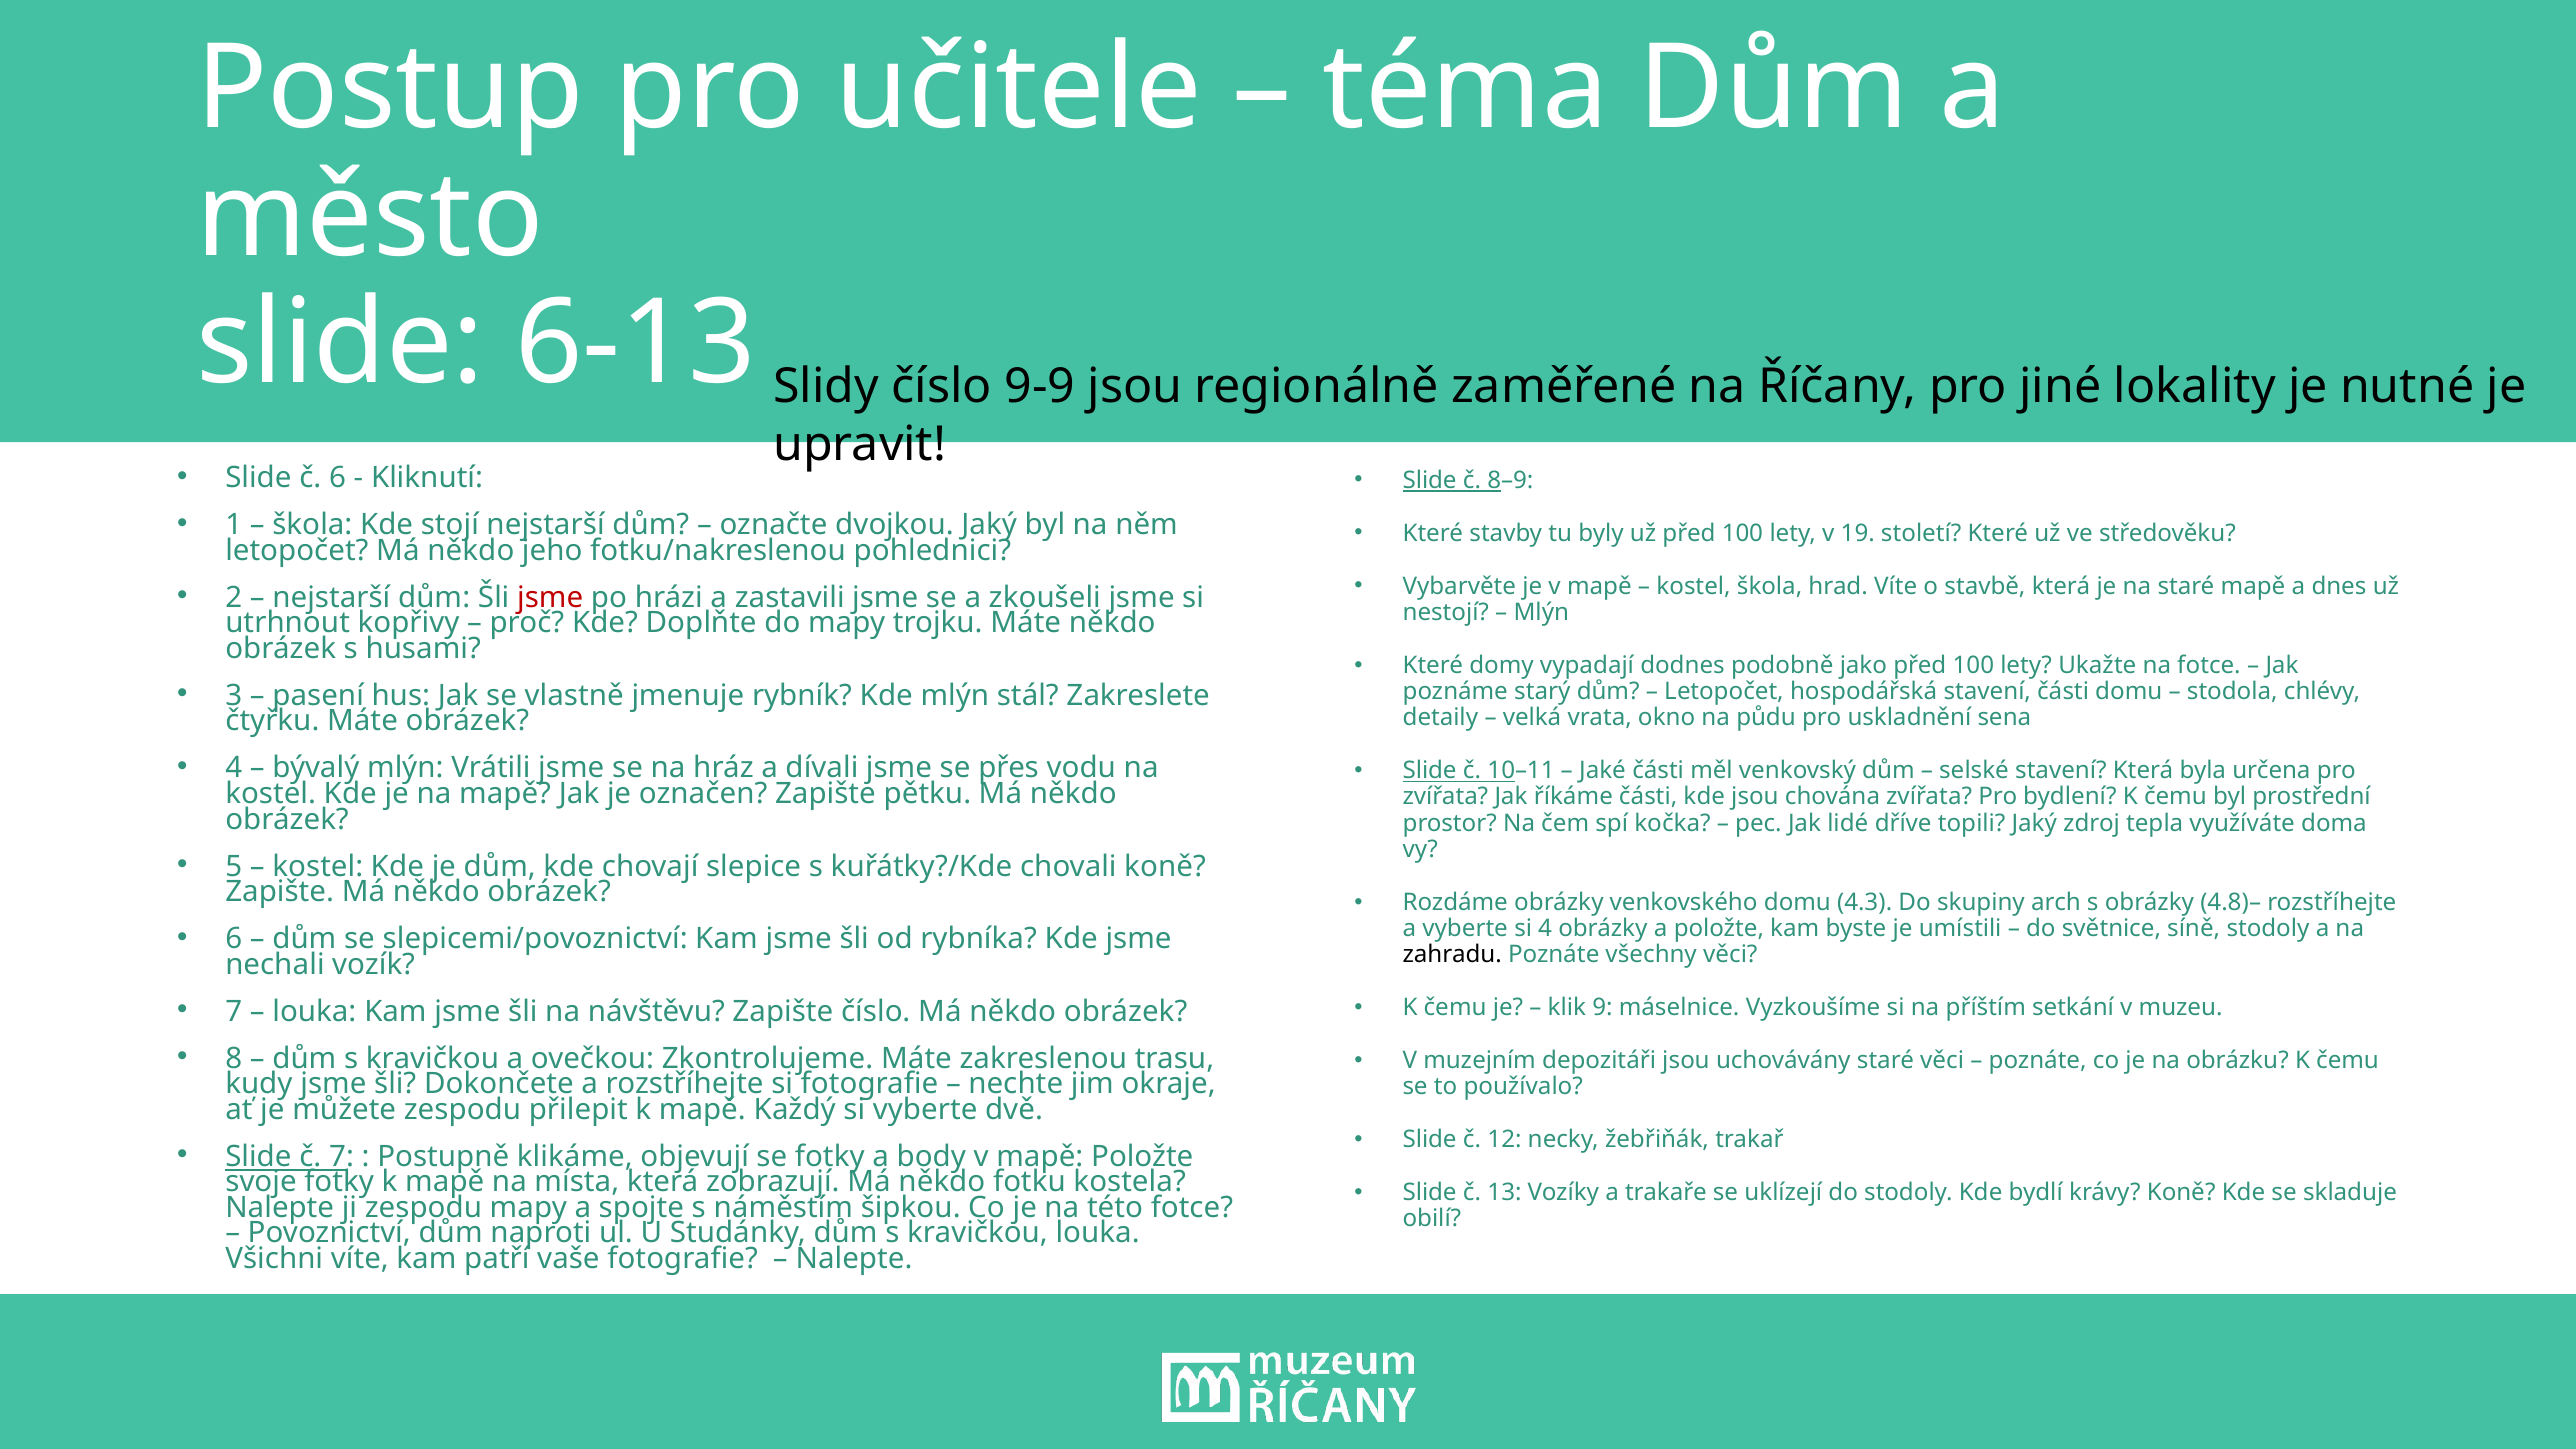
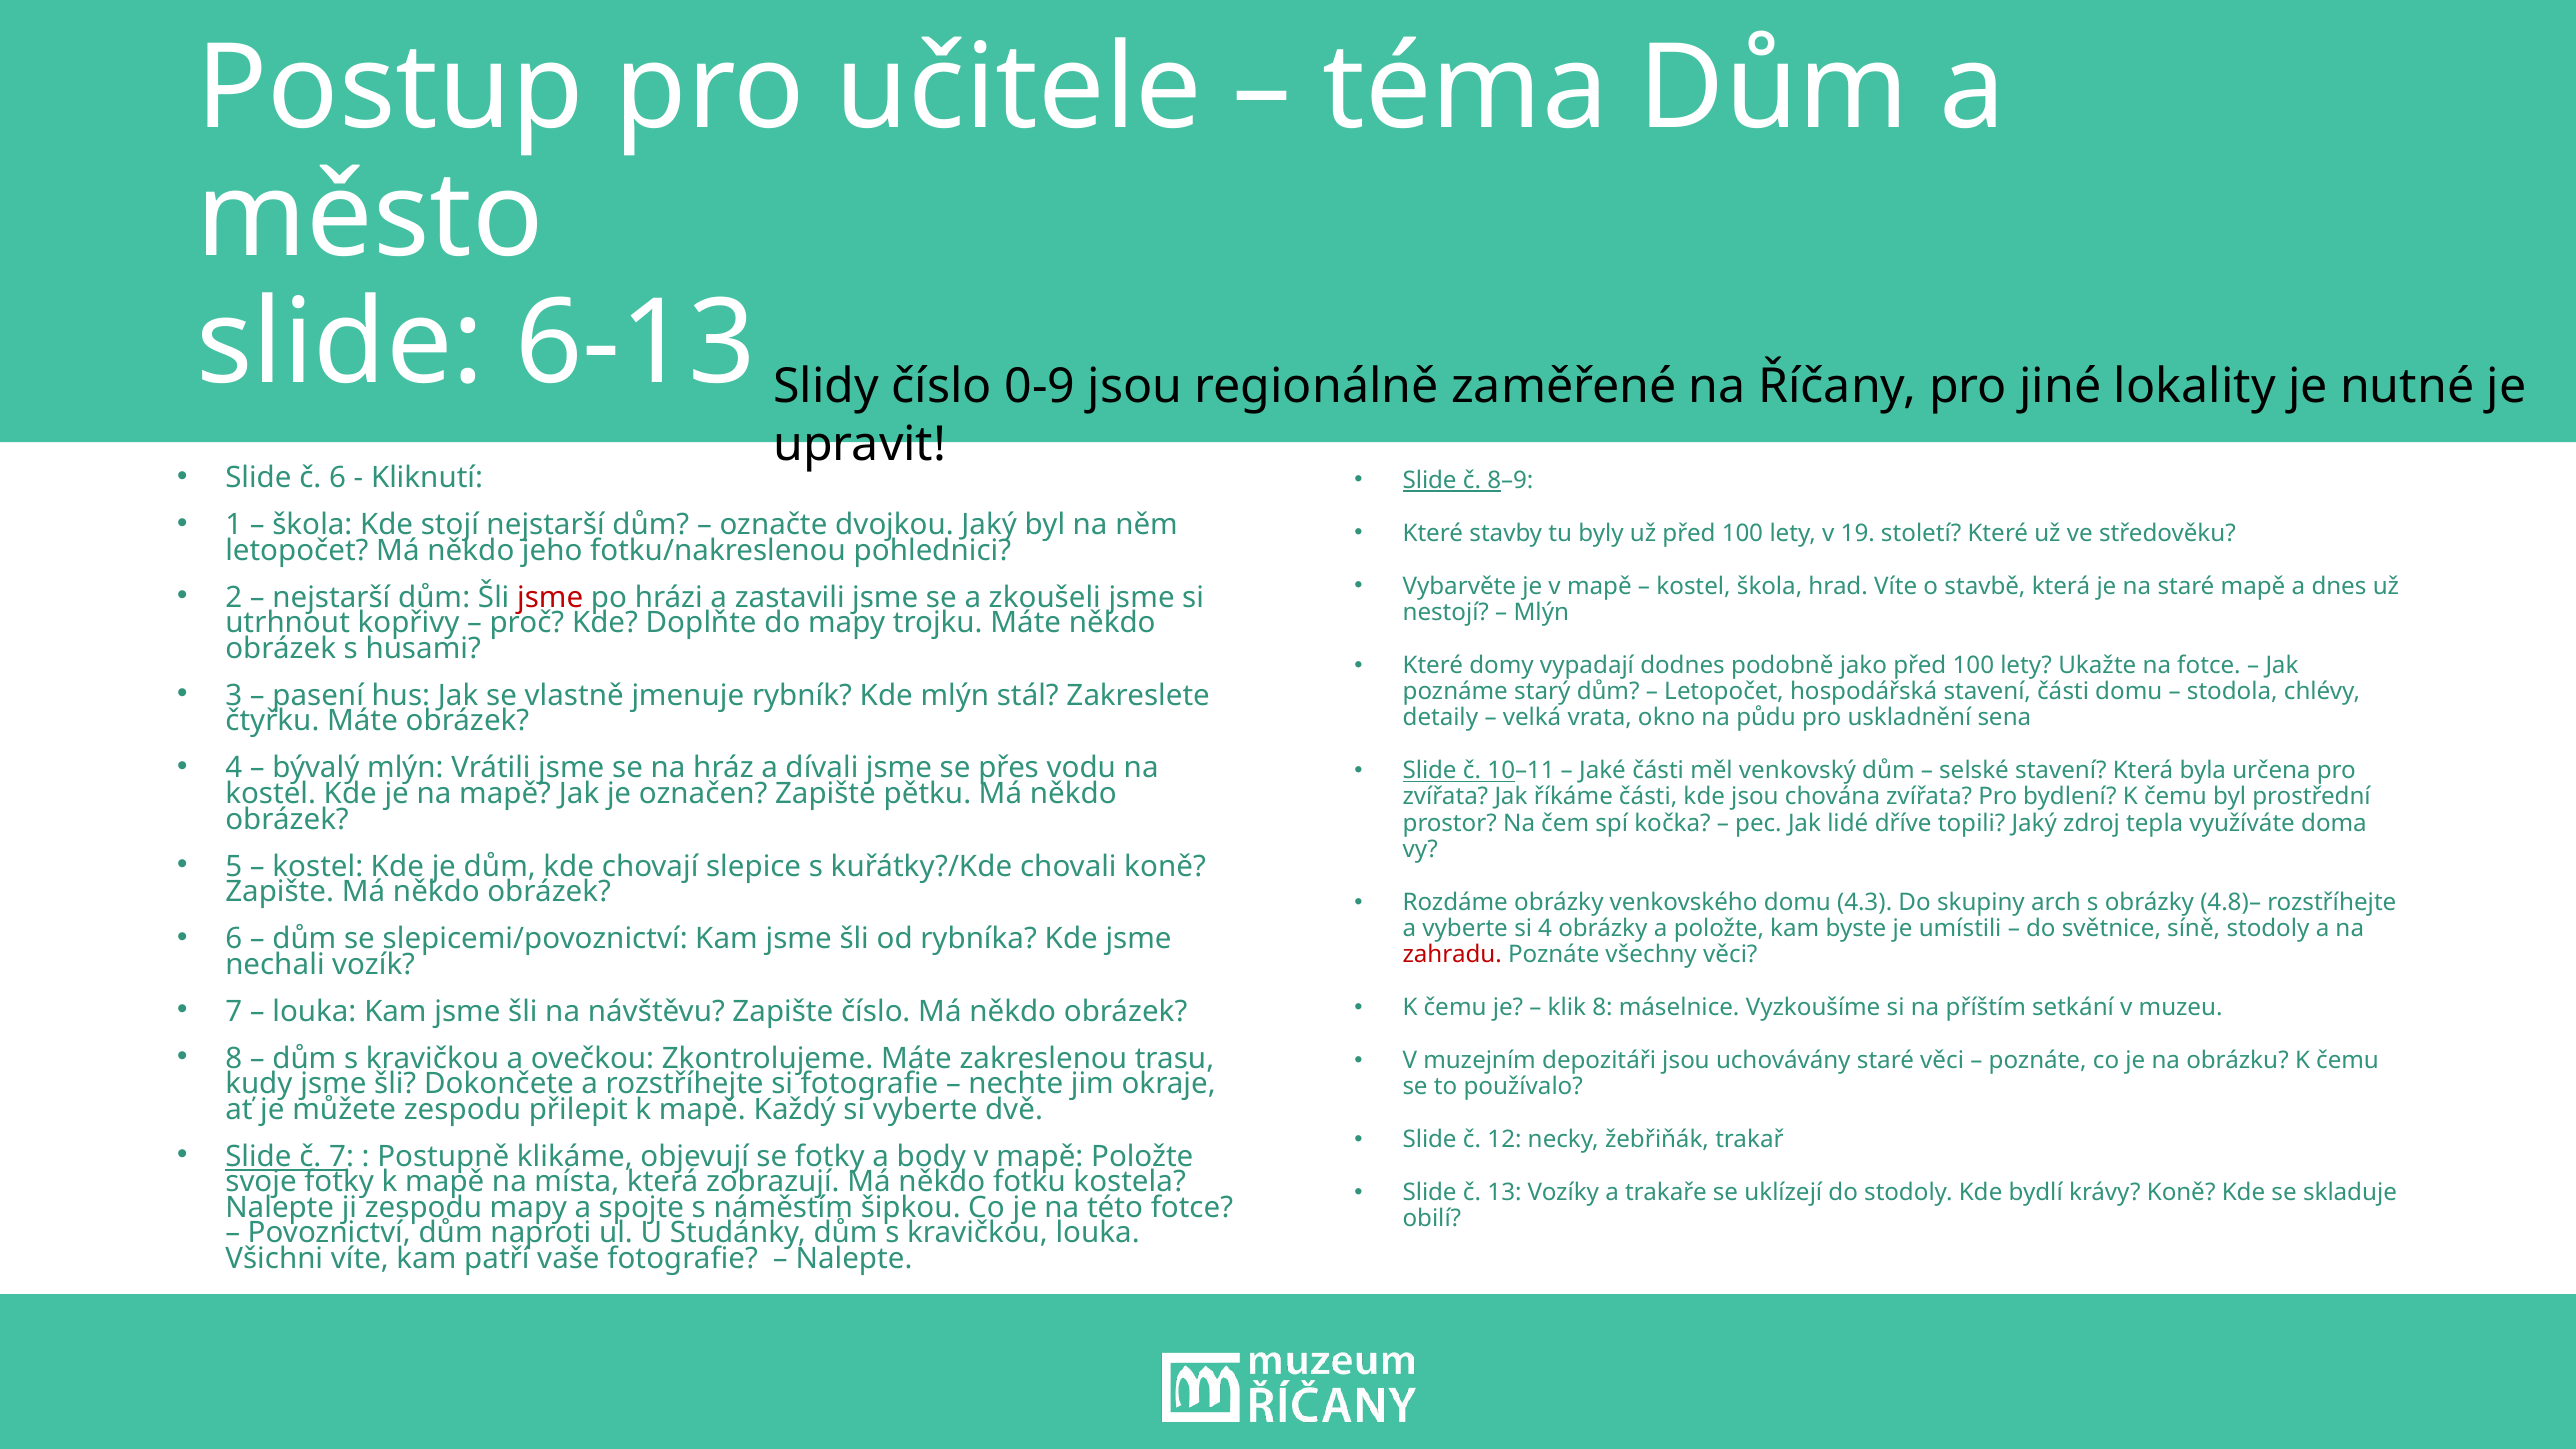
9-9: 9-9 -> 0-9 (1040, 386)
zahradu colour: black -> red (1452, 955)
klik 9: 9 -> 8 (1603, 1008)
